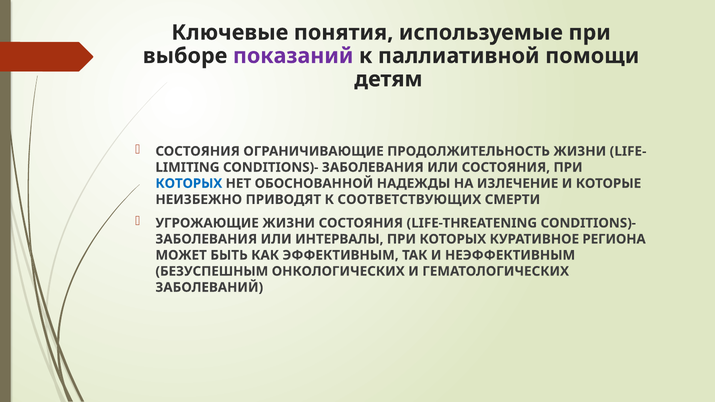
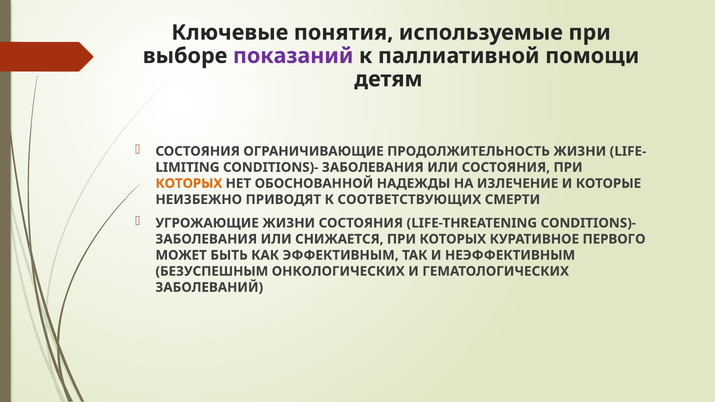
КОТОРЫХ colour: blue -> orange (189, 184)
ИНТЕРВАЛЫ: ИНТЕРВАЛЫ -> СНИЖАЕТСЯ (339, 239)
РЕГИОНА: РЕГИОНА -> ПЕРВОГО (614, 239)
